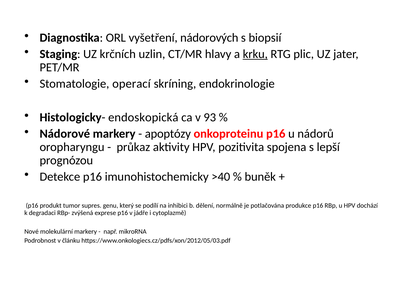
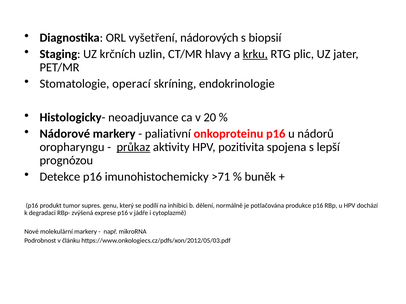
endoskopická: endoskopická -> neoadjuvance (143, 118)
93: 93 -> 20 (210, 118)
apoptózy: apoptózy -> paliativní (168, 134)
průkaz underline: none -> present (133, 147)
>40: >40 -> >71 (221, 177)
